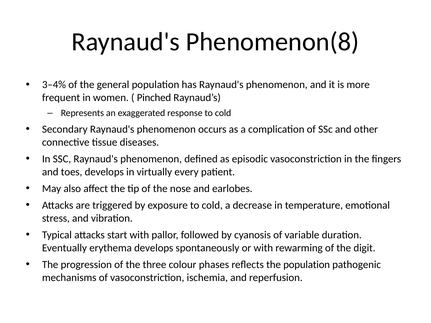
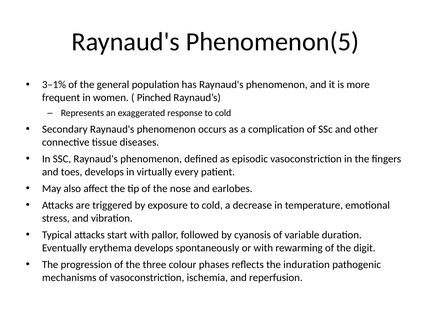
Phenomenon(8: Phenomenon(8 -> Phenomenon(5 (272, 42)
3–4%: 3–4% -> 3–1% (54, 85)
the population: population -> induration (307, 265)
